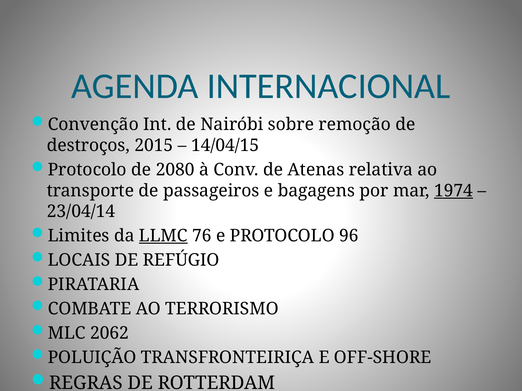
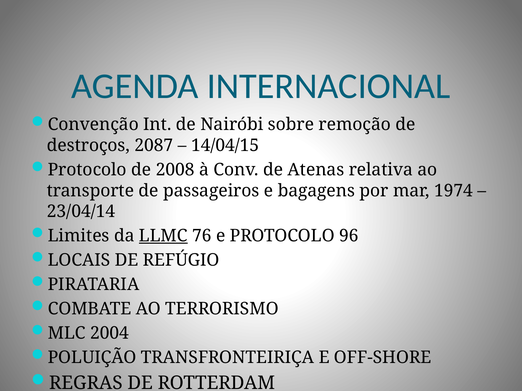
2015: 2015 -> 2087 (154, 146)
2080: 2080 -> 2008 (175, 170)
1974 underline: present -> none (453, 191)
2062: 2062 -> 2004 (110, 333)
